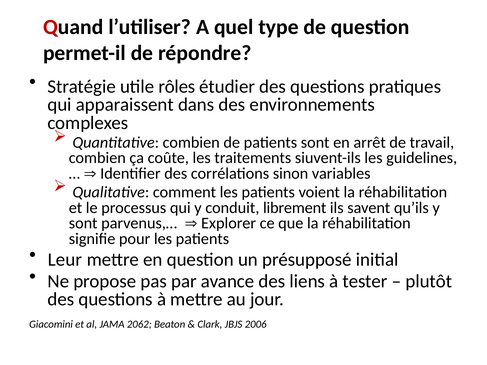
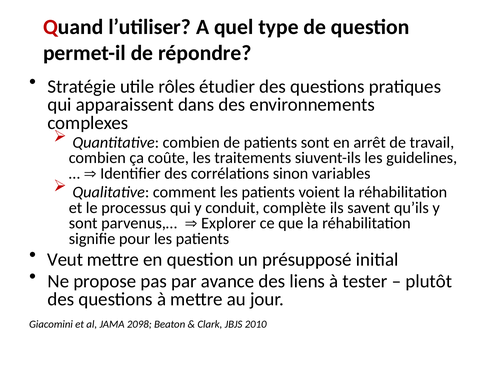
librement: librement -> complète (295, 208)
Leur: Leur -> Veut (65, 260)
2062: 2062 -> 2098 (139, 324)
2006: 2006 -> 2010 (256, 324)
